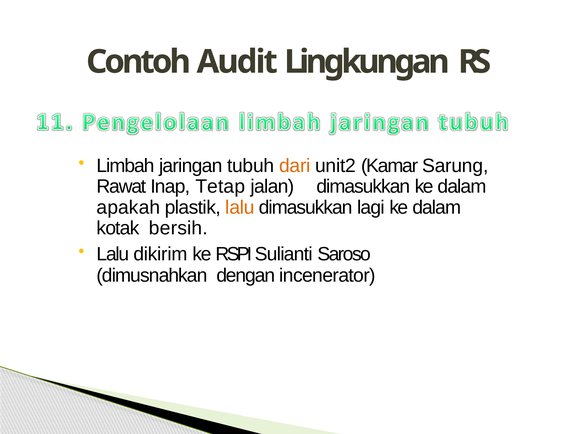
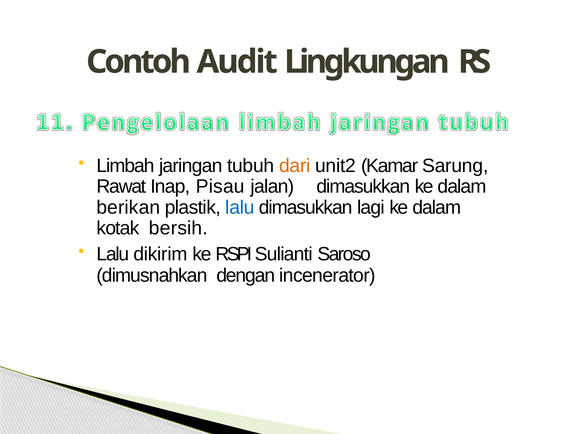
Tetap: Tetap -> Pisau (220, 186)
apakah: apakah -> berikan (128, 207)
lalu colour: orange -> blue (240, 207)
